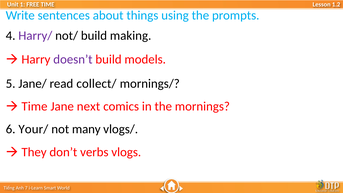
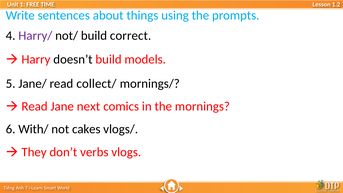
making: making -> correct (131, 36)
doesn’t colour: purple -> black (73, 59)
Time: Time -> Read (35, 106)
Your/: Your/ -> With/ (33, 129)
many: many -> cakes (86, 129)
